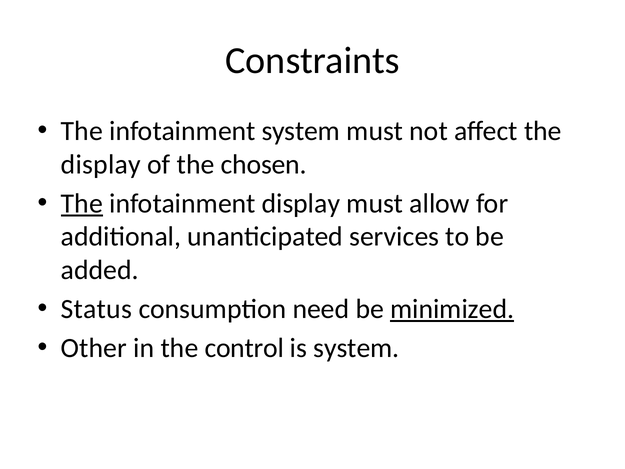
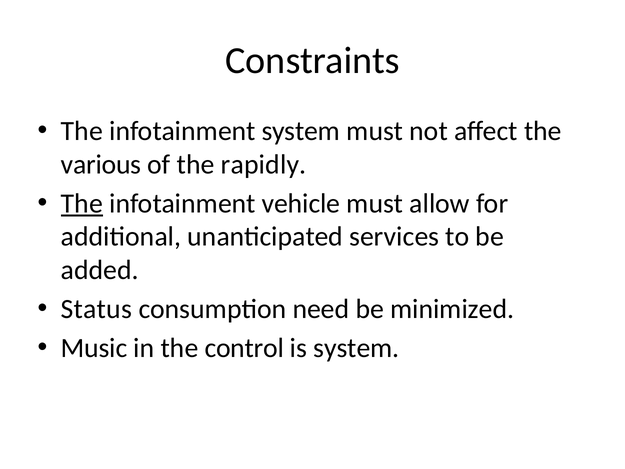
display: display -> various (101, 164)
chosen: chosen -> rapidly (264, 164)
infotainment display: display -> vehicle (301, 203)
minimized underline: present -> none (452, 309)
Other: Other -> Music (94, 348)
